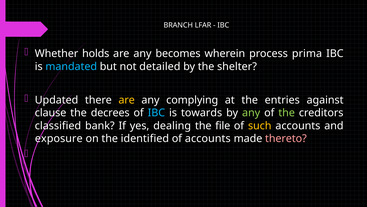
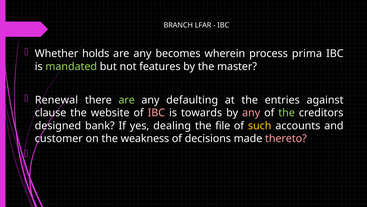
mandated colour: light blue -> light green (71, 66)
detailed: detailed -> features (160, 66)
shelter: shelter -> master (237, 66)
Updated: Updated -> Renewal (56, 100)
are colour: yellow -> light green (127, 100)
complying: complying -> defaulting (192, 100)
decrees: decrees -> website (110, 113)
IBC colour: light blue -> pink (156, 113)
any colour: light green -> pink (251, 113)
classified: classified -> designed (58, 125)
exposure: exposure -> customer (59, 138)
identified: identified -> weakness (145, 138)
of accounts: accounts -> decisions (208, 138)
